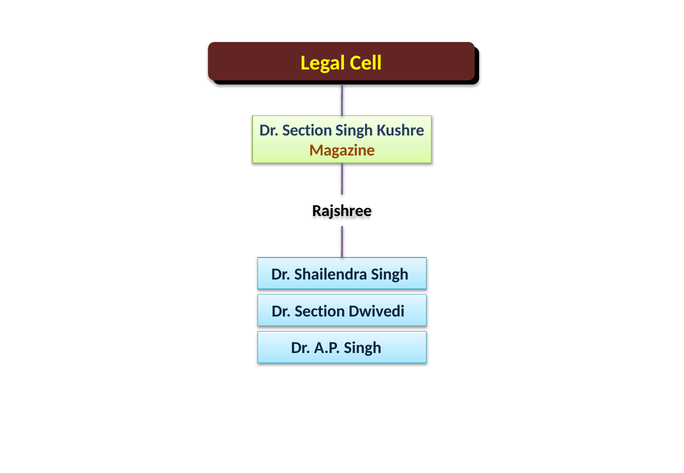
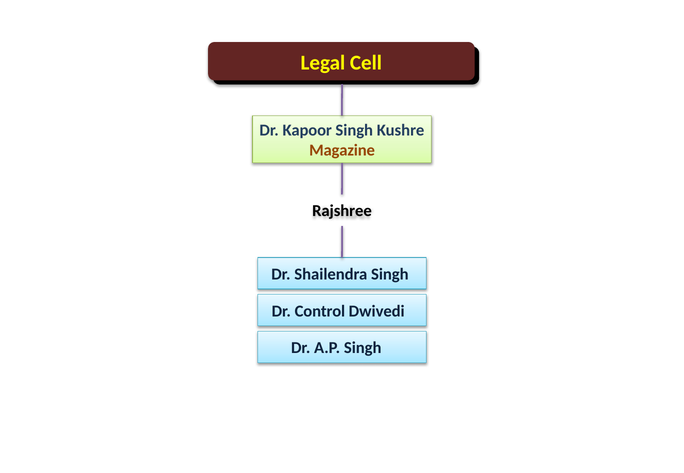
Section: Section -> Kapoor (307, 131)
Section: Section -> Control (320, 312)
